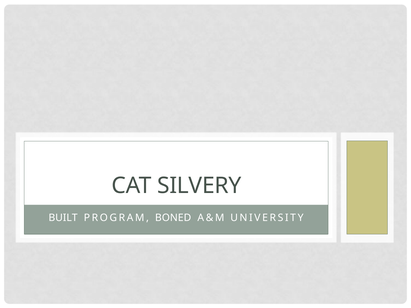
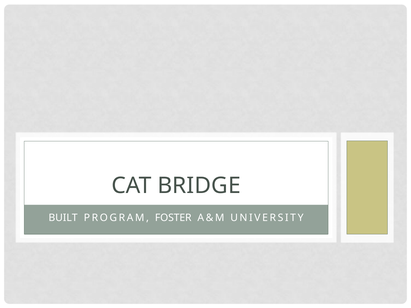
SILVERY: SILVERY -> BRIDGE (199, 186)
BONED: BONED -> FOSTER (173, 218)
